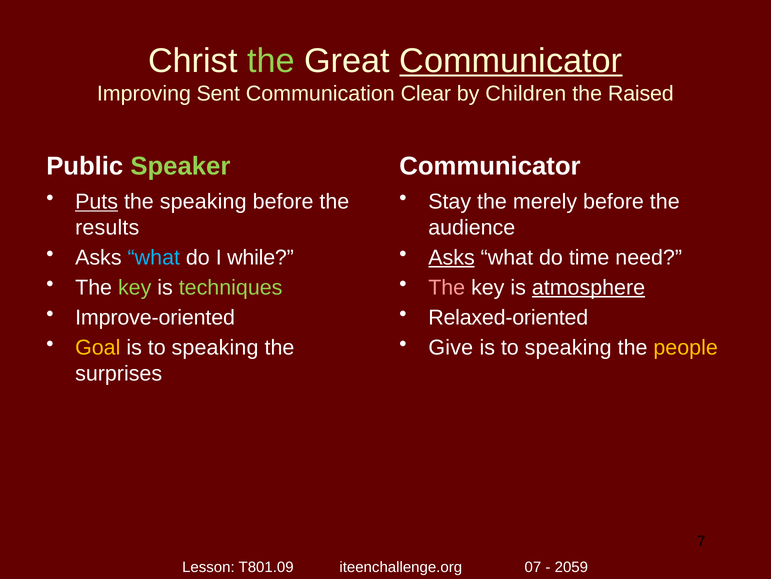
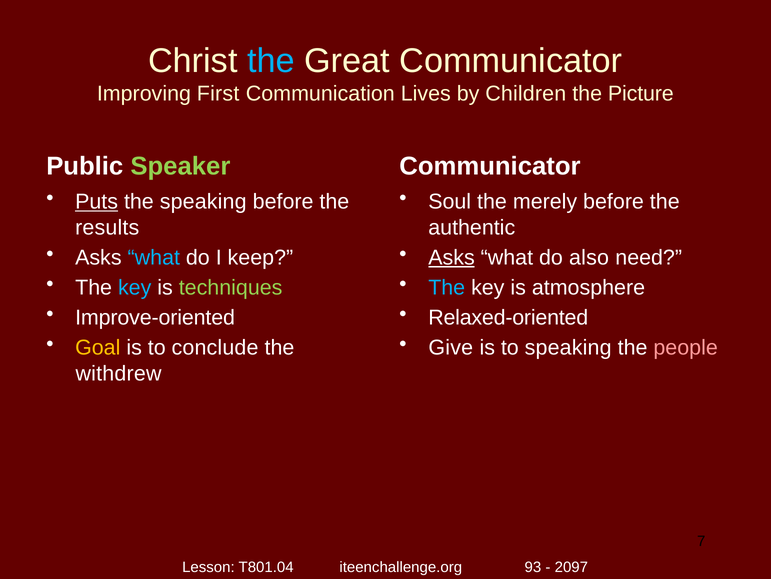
the colour: light green -> light blue (271, 61)
Communicator underline: present -> none (511, 61)
Sent: Sent -> First (218, 93)
Clear: Clear -> Lives (426, 93)
Raised: Raised -> Picture (641, 93)
Stay: Stay -> Soul (450, 202)
audience: audience -> authentic (472, 227)
while: while -> keep (260, 257)
time: time -> also (589, 257)
key colour: light green -> light blue (135, 287)
The colour: pink -> light blue (447, 287)
atmosphere underline: present -> none (588, 287)
speaking: speaking -> conclude (215, 347)
people colour: yellow -> pink (686, 347)
surprises: surprises -> withdrew (119, 373)
T801.09: T801.09 -> T801.04 (266, 566)
07: 07 -> 93 (533, 566)
2059: 2059 -> 2097 (571, 566)
